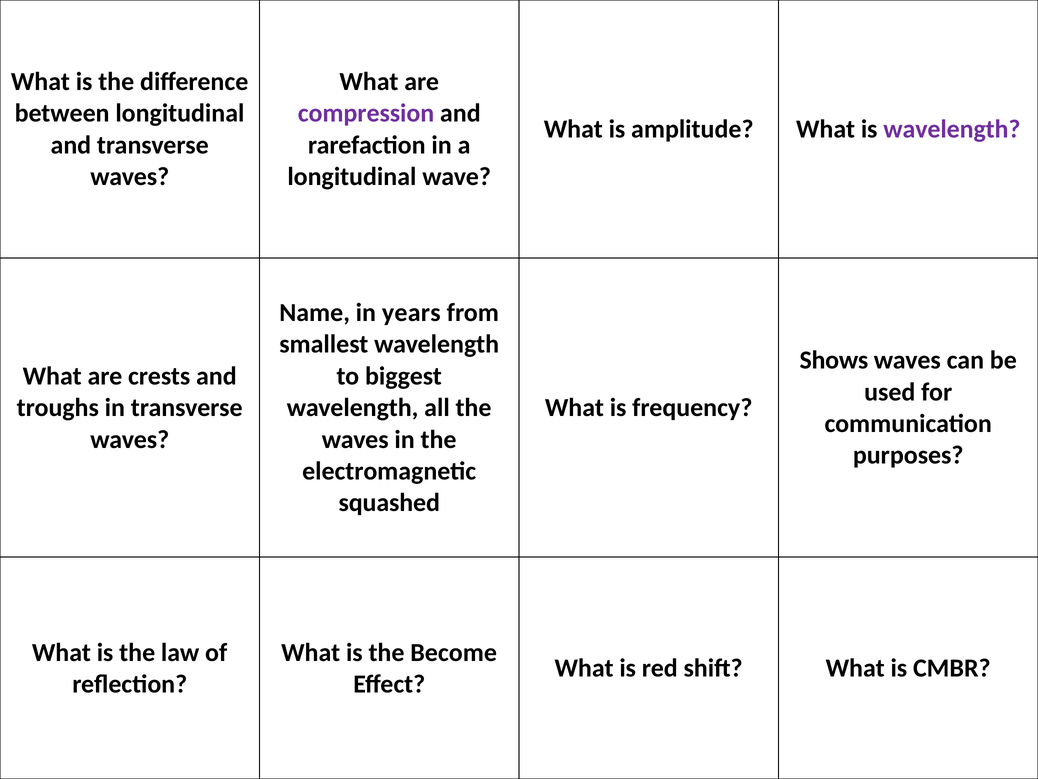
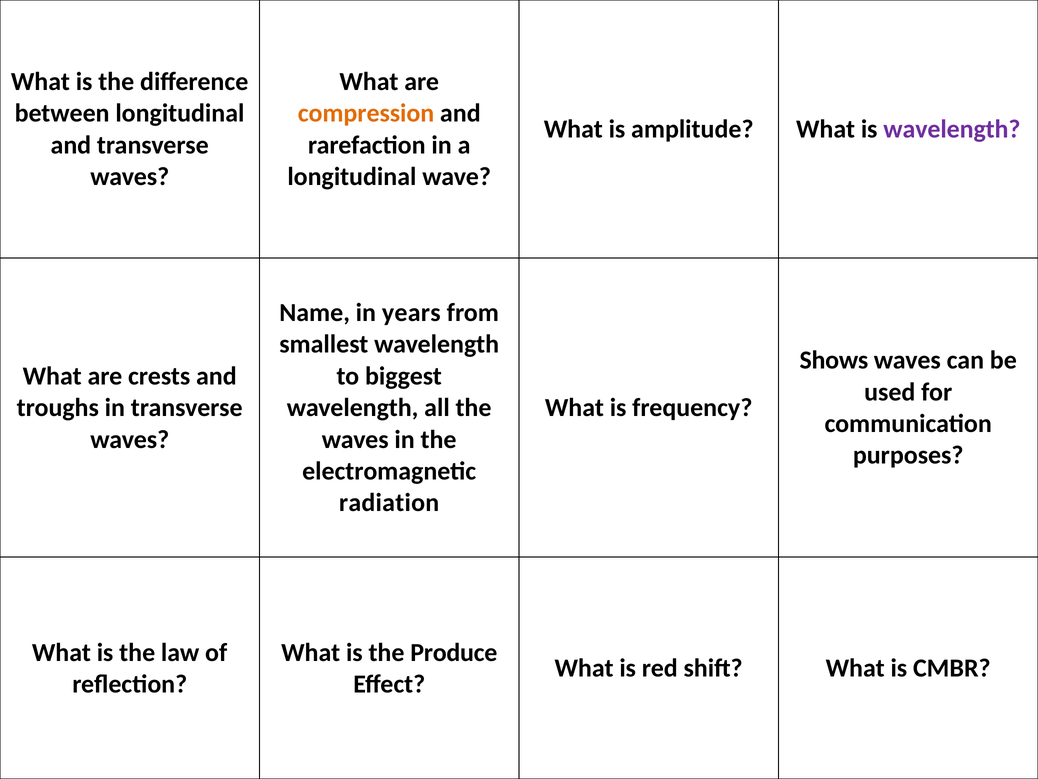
compression colour: purple -> orange (366, 113)
squashed: squashed -> radiation (389, 503)
Become: Become -> Produce (454, 652)
